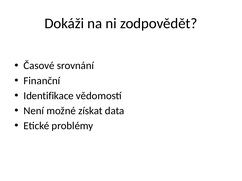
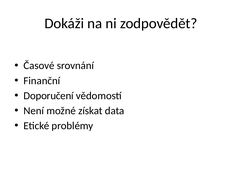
Identifikace: Identifikace -> Doporučení (49, 96)
